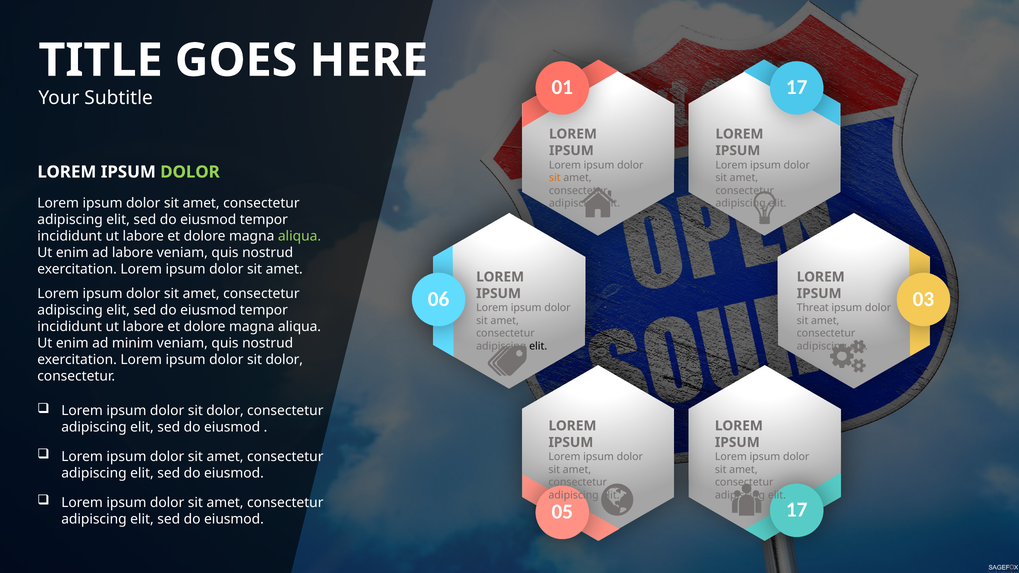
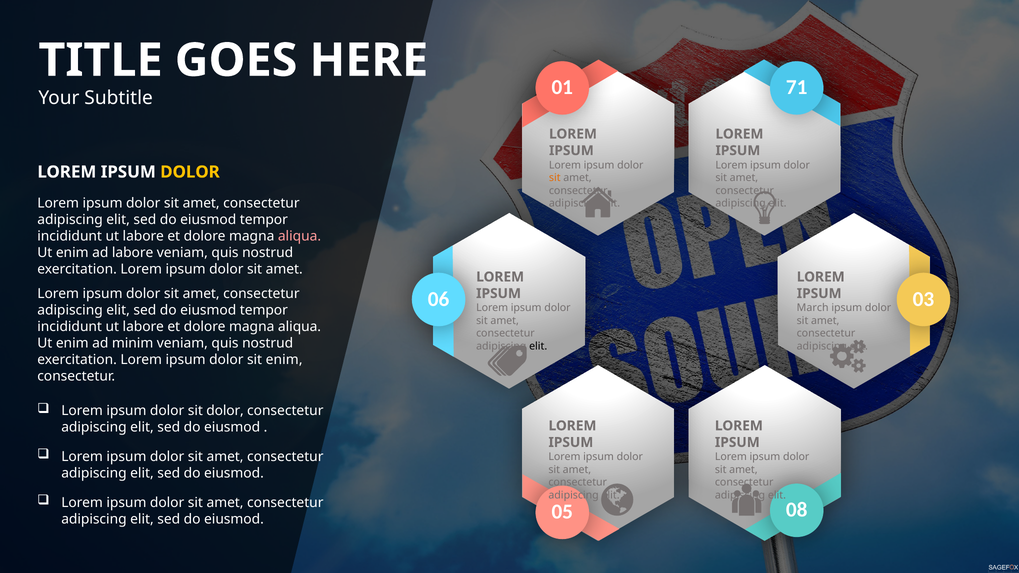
01 17: 17 -> 71 (797, 87)
DOLOR colour: light green -> yellow (190, 172)
aliqua colour: light green -> pink (299, 236)
Threat: Threat -> March (813, 308)
dolor: dolor -> enim (284, 360)
05 17: 17 -> 08 (797, 510)
